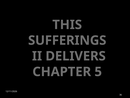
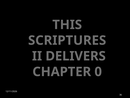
SUFFERINGS: SUFFERINGS -> SCRIPTURES (67, 40)
5: 5 -> 0 (98, 71)
